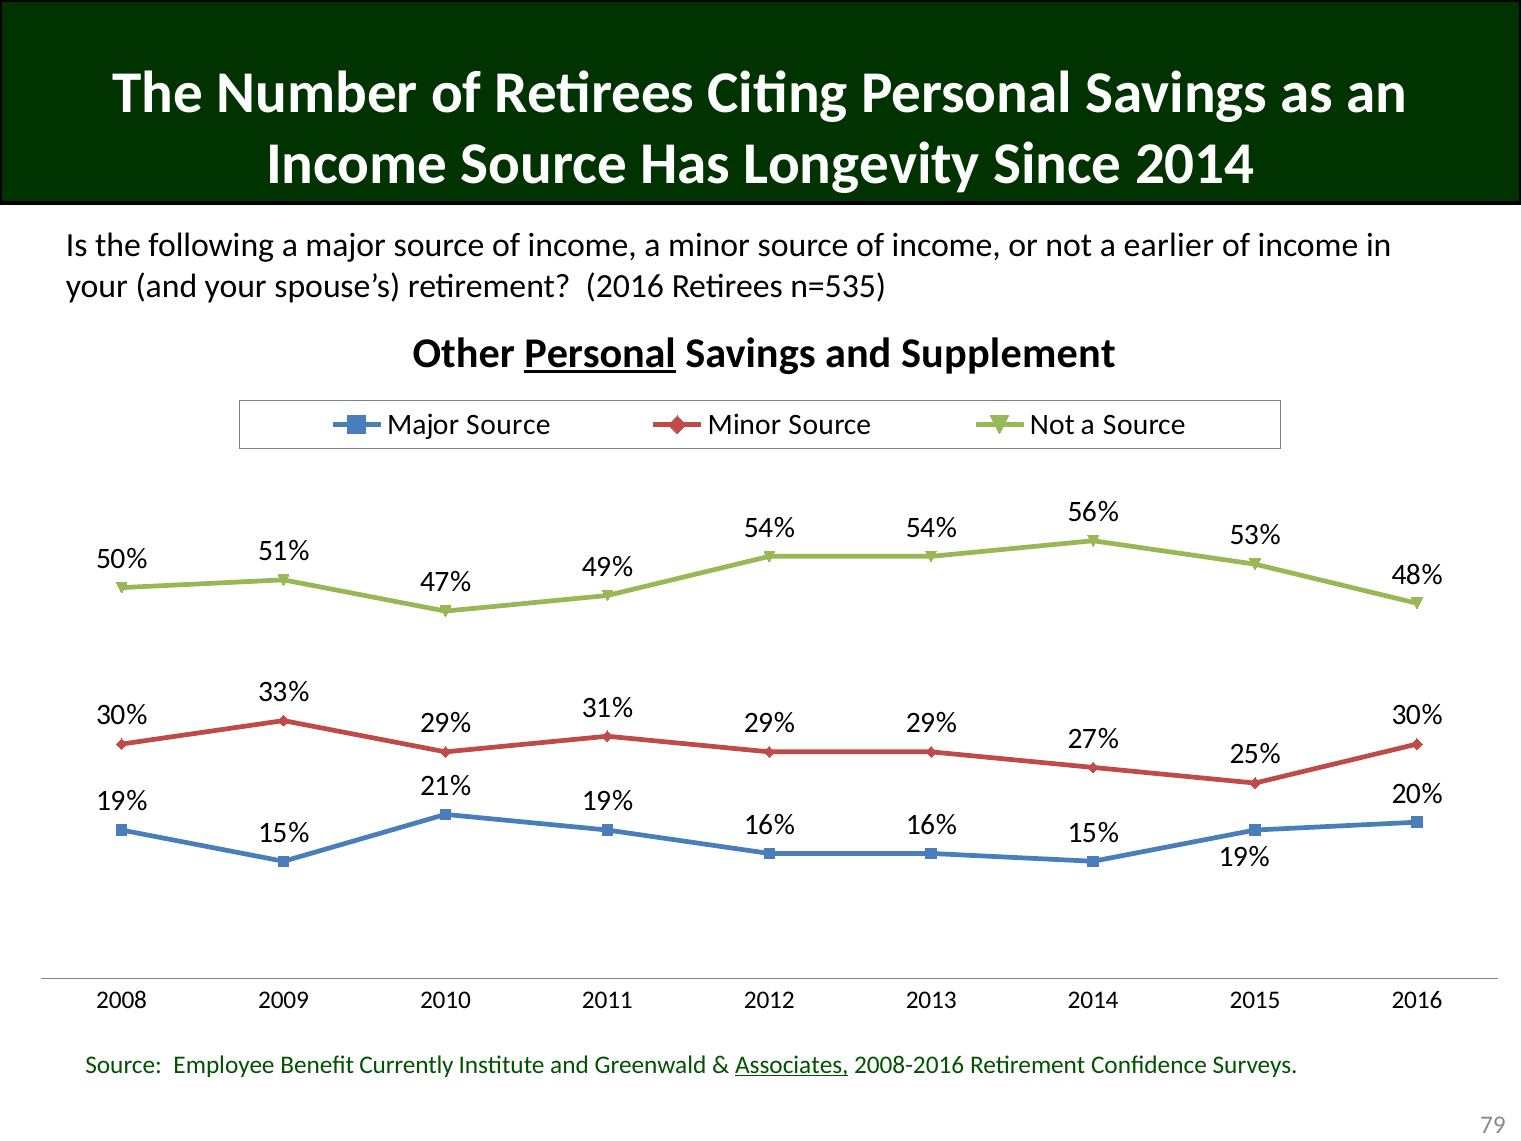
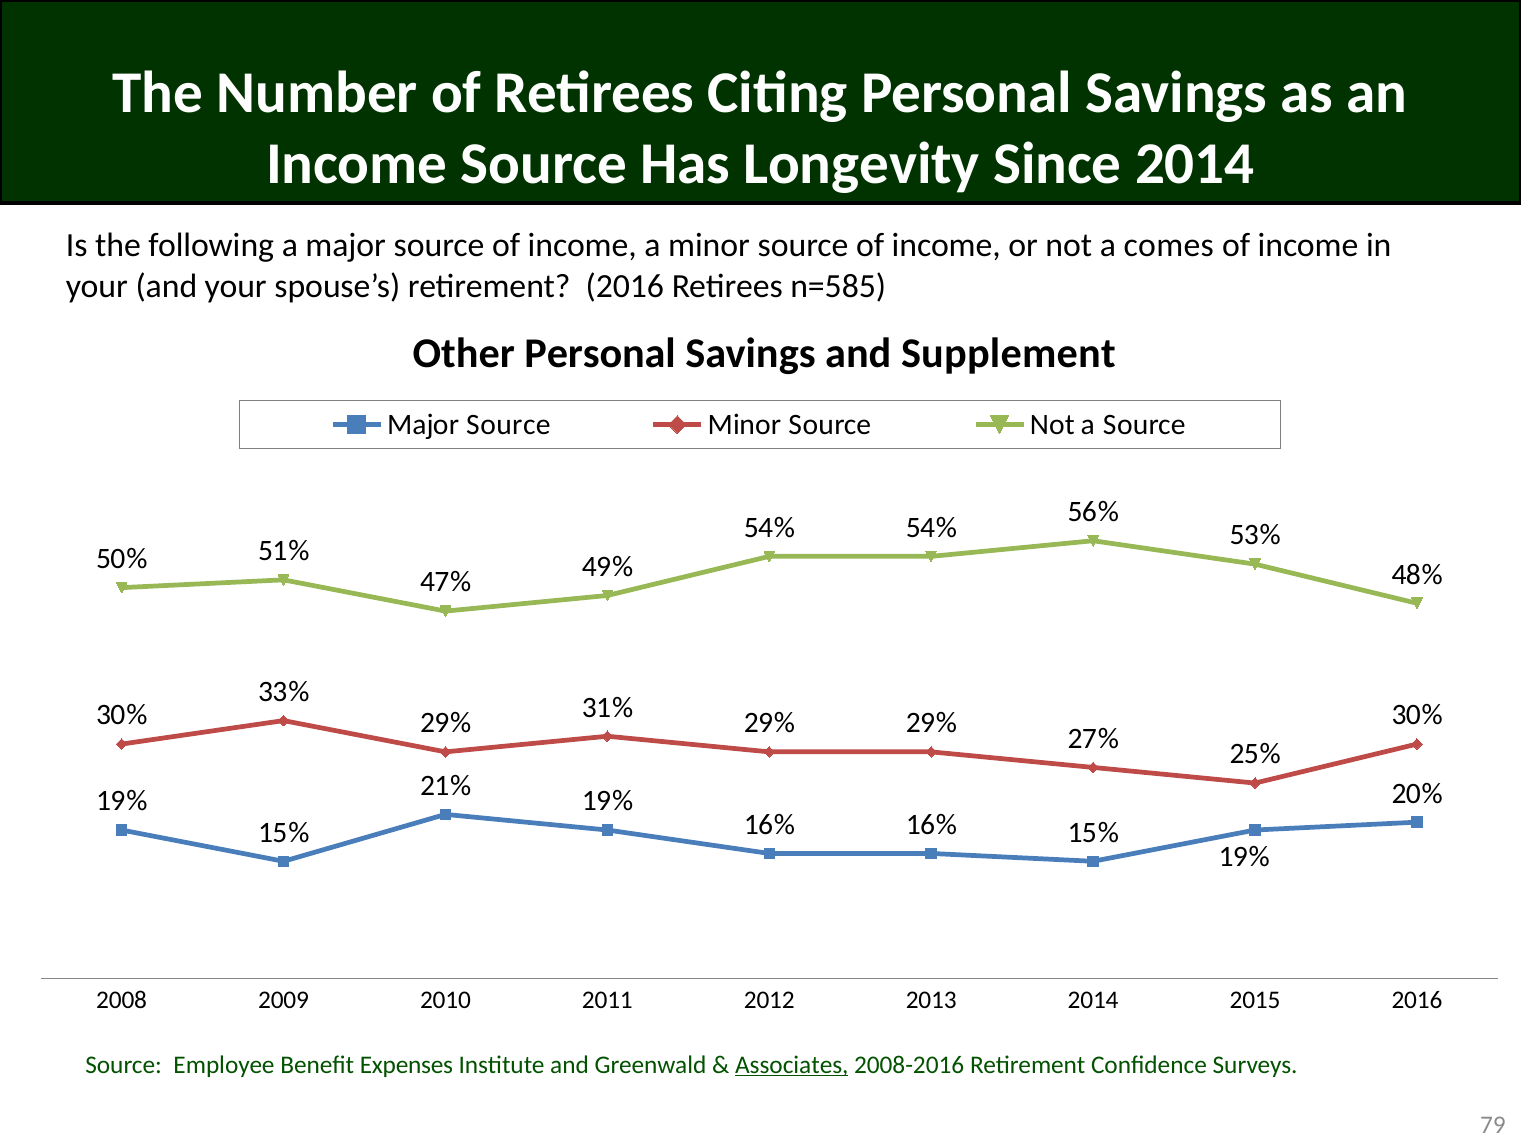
earlier: earlier -> comes (1169, 246)
n=535: n=535 -> n=585 (838, 286)
Personal underline: present -> none (600, 353)
Currently: Currently -> Expenses (406, 1065)
